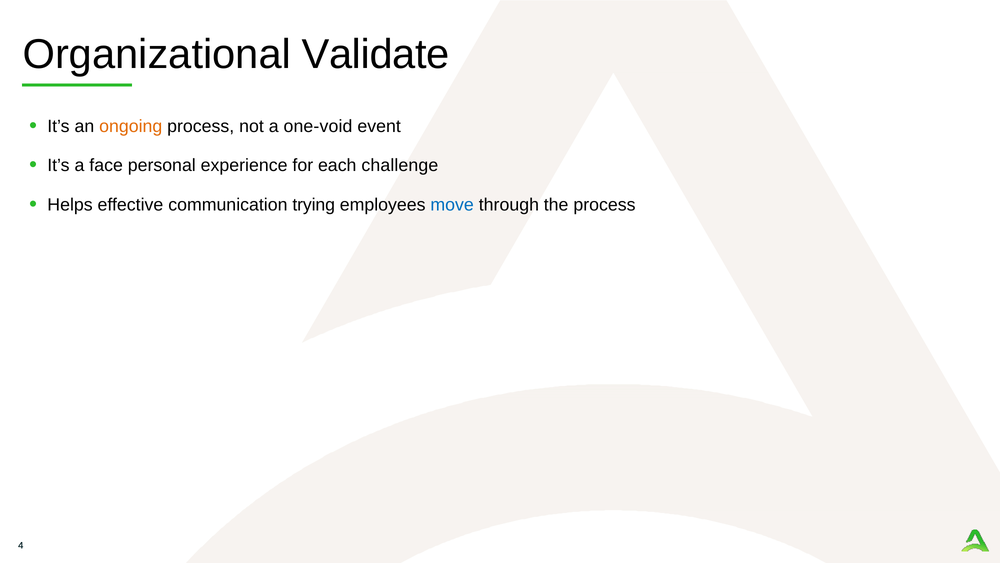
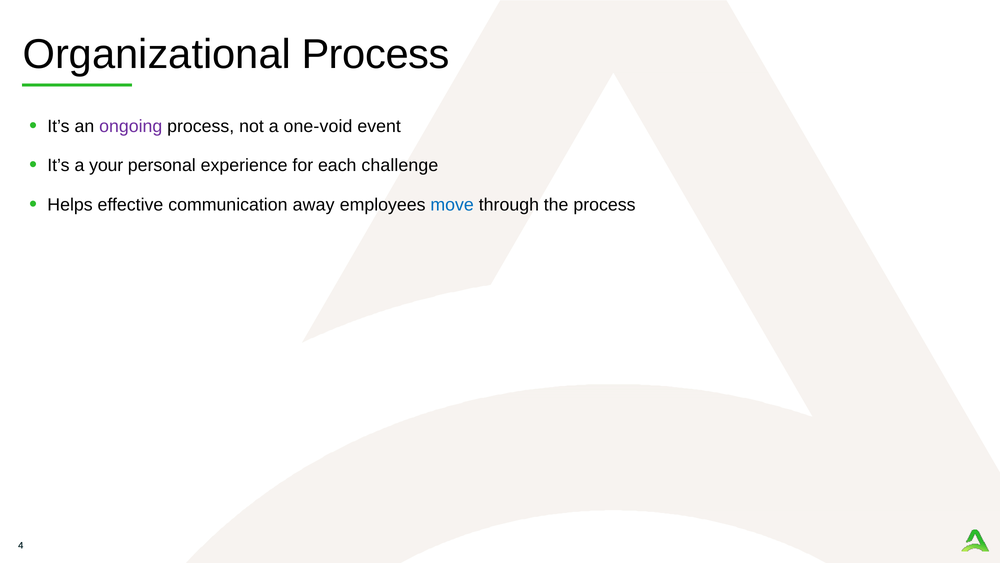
Organizational Validate: Validate -> Process (376, 54)
ongoing colour: orange -> purple (131, 126)
face: face -> your (106, 165)
trying: trying -> away (314, 205)
